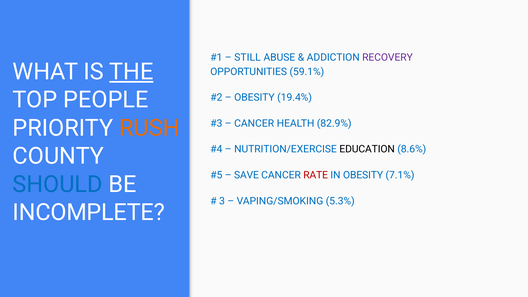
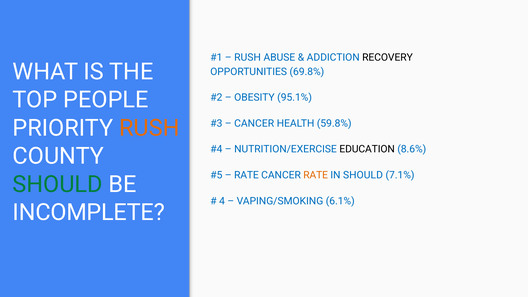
STILL: STILL -> RUSH (248, 57)
RECOVERY colour: purple -> black (387, 57)
THE underline: present -> none (131, 72)
59.1%: 59.1% -> 69.8% (307, 72)
19.4%: 19.4% -> 95.1% (295, 98)
82.9%: 82.9% -> 59.8% (334, 123)
SAVE: SAVE -> RATE (246, 175)
RATE colour: red -> orange (316, 175)
IN OBESITY: OBESITY -> SHOULD (363, 175)
SHOULD colour: blue -> green (58, 184)
3: 3 -> 4 (222, 201)
5.3%: 5.3% -> 6.1% (340, 201)
